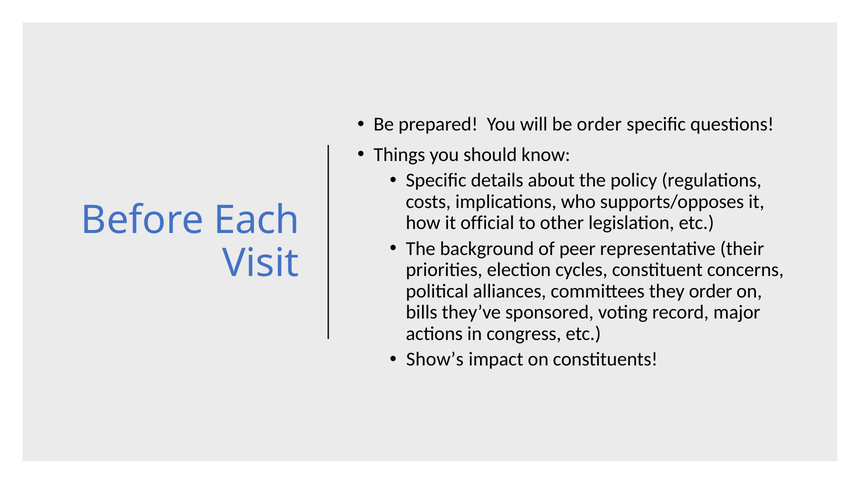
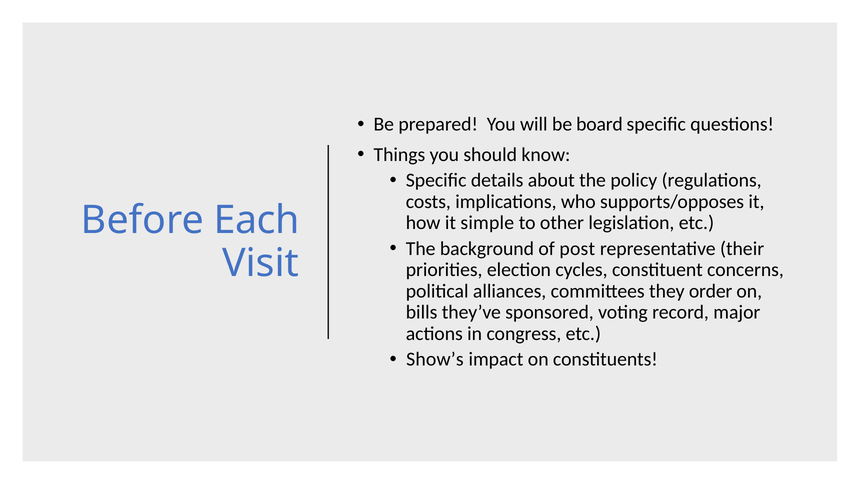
be order: order -> board (600, 124)
official: official -> simple (487, 223)
peer: peer -> post (577, 248)
